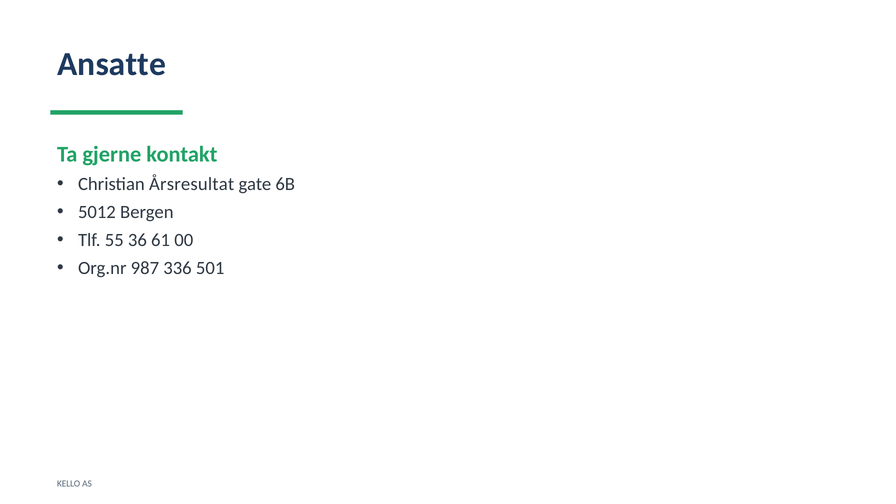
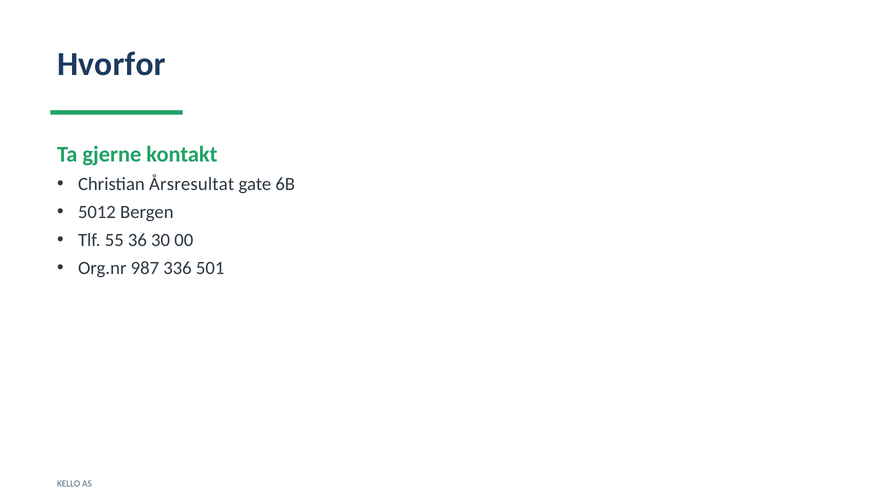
Ansatte: Ansatte -> Hvorfor (111, 64)
61: 61 -> 30 (161, 240)
